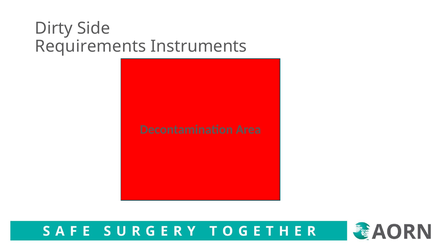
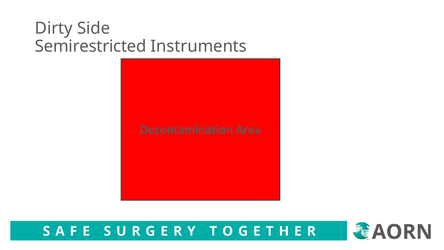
Requirements: Requirements -> Semirestricted (91, 46)
